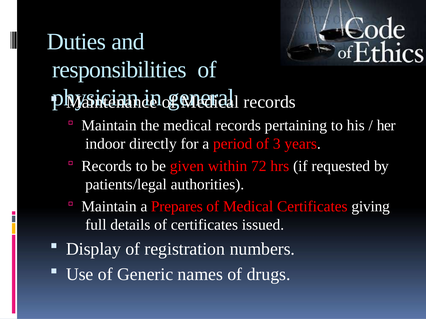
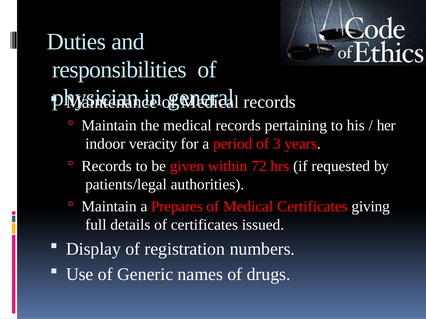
directly: directly -> veracity (153, 144)
